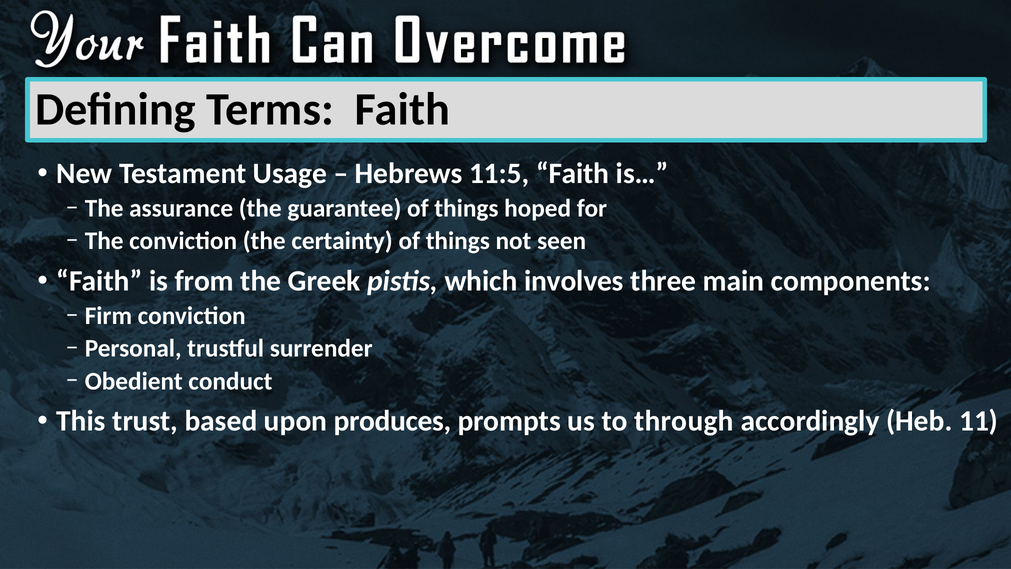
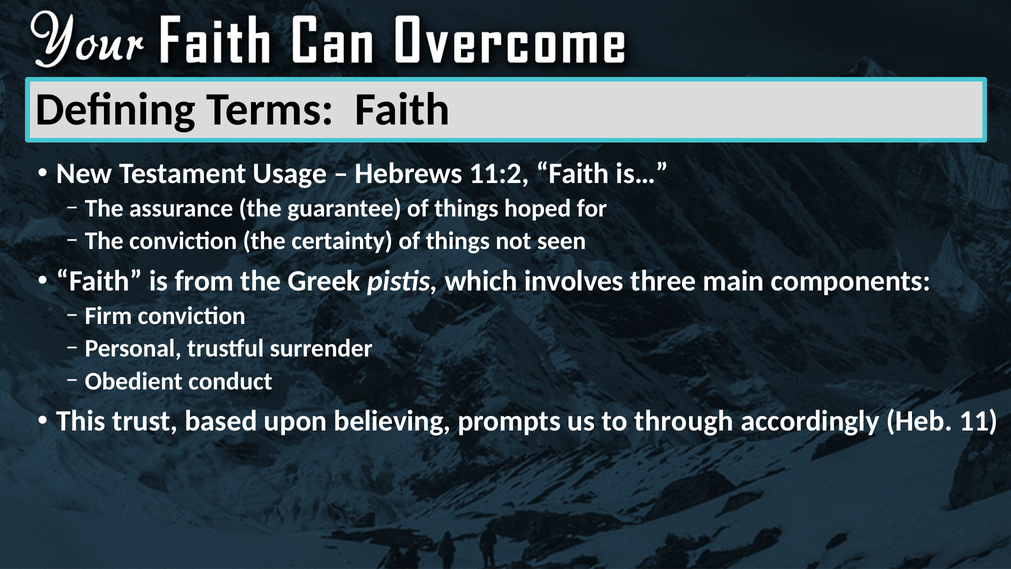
11:5: 11:5 -> 11:2 (499, 174)
produces: produces -> believing (392, 421)
